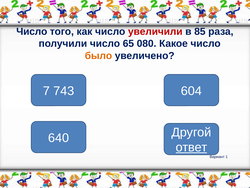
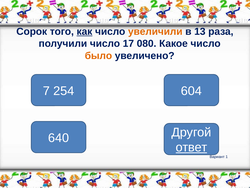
Число: Число -> Сорок (32, 31)
как underline: none -> present (84, 31)
увеличили colour: red -> orange (155, 31)
85: 85 -> 13 (200, 31)
65: 65 -> 17 (128, 44)
743: 743 -> 254 (64, 91)
